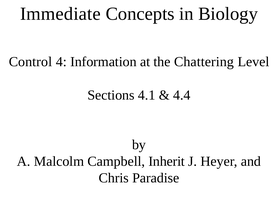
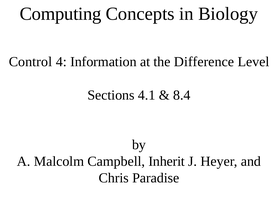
Immediate: Immediate -> Computing (61, 14)
Chattering: Chattering -> Difference (204, 62)
4.4: 4.4 -> 8.4 (182, 95)
